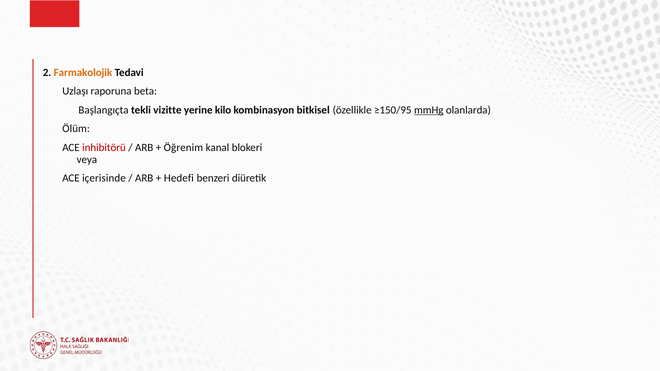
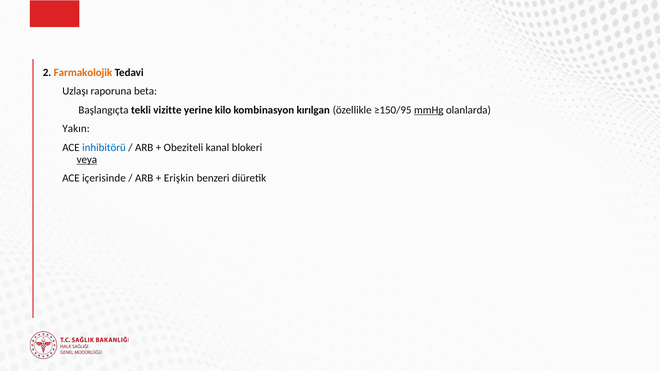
bitkisel: bitkisel -> kırılgan (313, 110)
Ölüm: Ölüm -> Yakın (76, 129)
inhibitörü colour: red -> blue (104, 148)
Öğrenim: Öğrenim -> Obeziteli (183, 148)
veya underline: none -> present (87, 160)
Hedefi: Hedefi -> Erişkin (179, 178)
